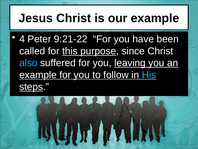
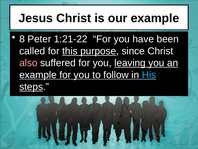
4: 4 -> 8 (22, 39)
9:21-22: 9:21-22 -> 1:21-22 (71, 39)
also colour: light blue -> pink (28, 63)
